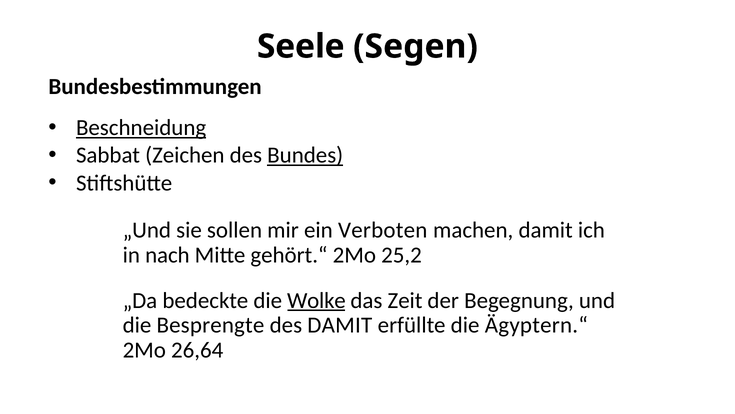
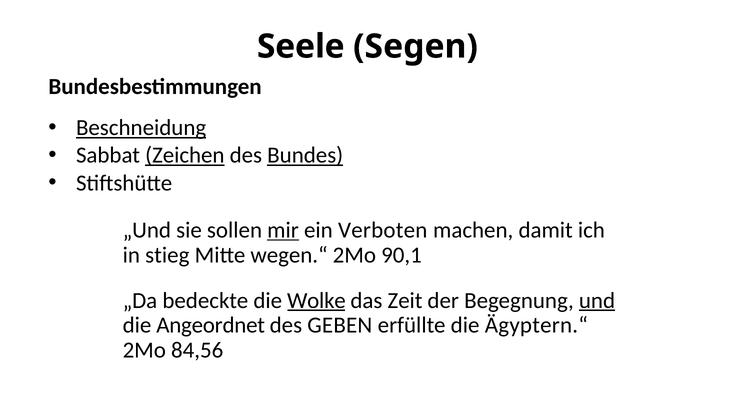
Zeichen underline: none -> present (185, 155)
mir underline: none -> present (283, 230)
nach: nach -> stieg (167, 255)
gehört.“: gehört.“ -> wegen.“ (289, 255)
25,2: 25,2 -> 90,1 (402, 255)
und underline: none -> present (597, 300)
Besprengte: Besprengte -> Angeordnet (211, 325)
des DAMIT: DAMIT -> GEBEN (340, 325)
26,64: 26,64 -> 84,56 (197, 350)
